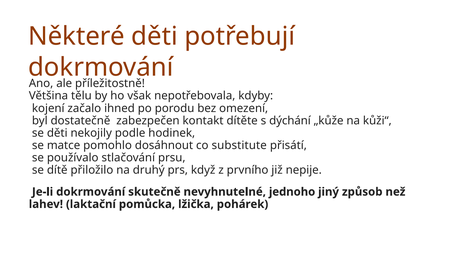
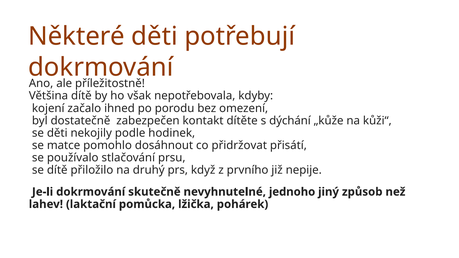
Většina tělu: tělu -> dítě (81, 96)
substitute: substitute -> přidržovat (239, 145)
